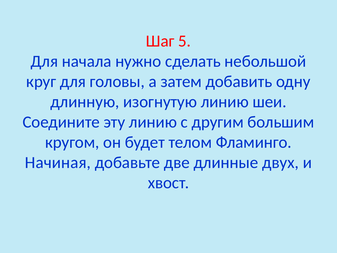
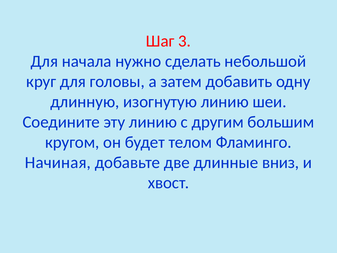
5: 5 -> 3 (185, 41)
двух: двух -> вниз (281, 162)
